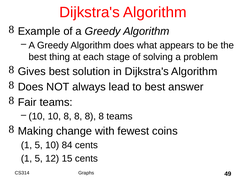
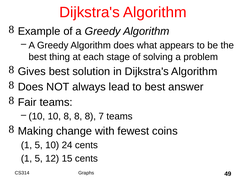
8 8 8 8: 8 -> 7 (101, 116)
84: 84 -> 24 (67, 145)
